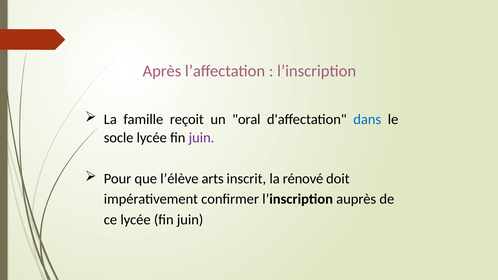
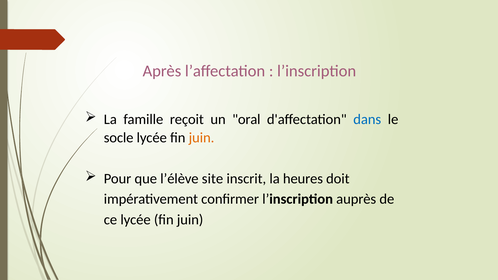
juin colour: purple -> orange (202, 138)
arts: arts -> site (213, 179)
rénové: rénové -> heures (303, 179)
